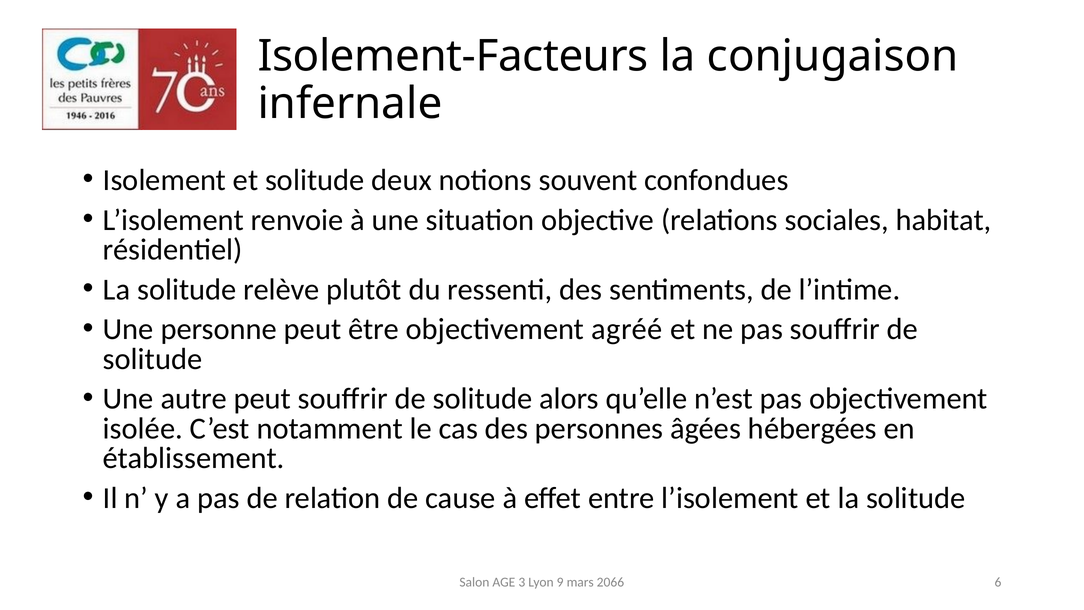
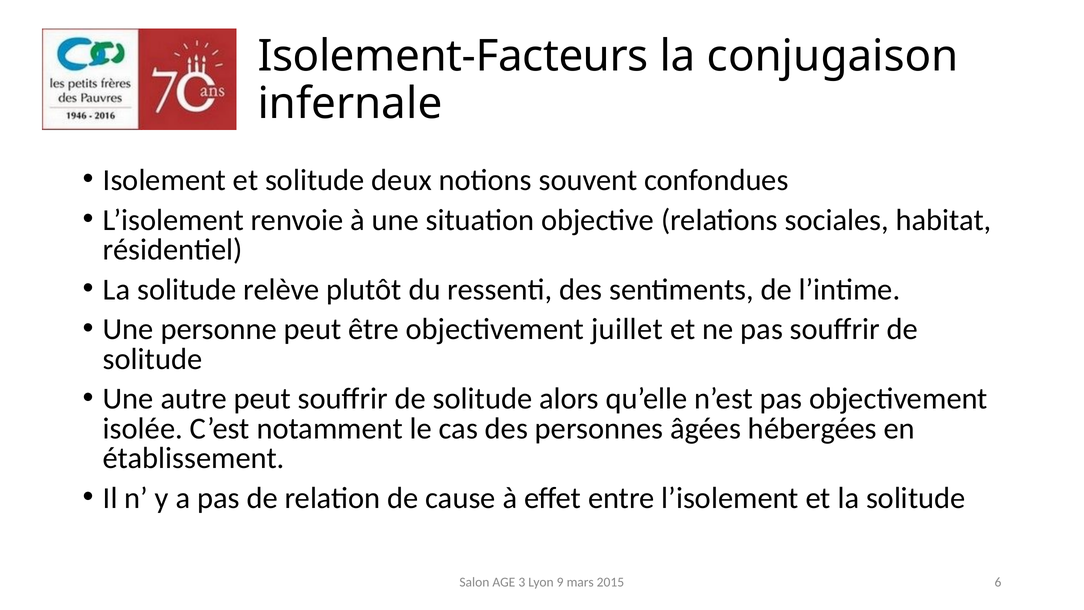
agréé: agréé -> juillet (627, 329)
2066: 2066 -> 2015 (610, 582)
